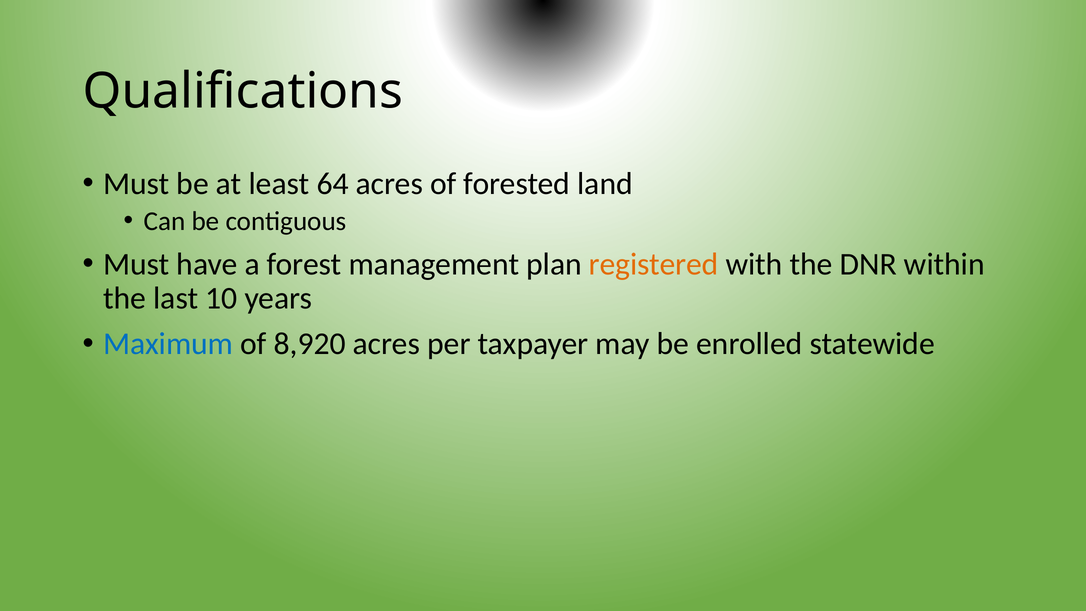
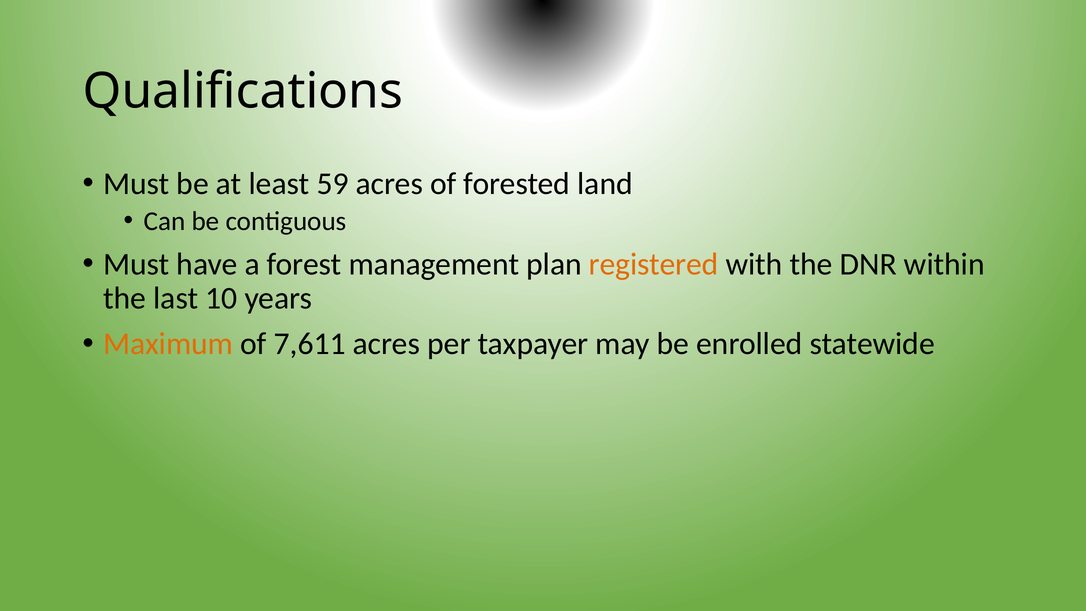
64: 64 -> 59 (333, 184)
Maximum colour: blue -> orange (168, 344)
8,920: 8,920 -> 7,611 (310, 344)
